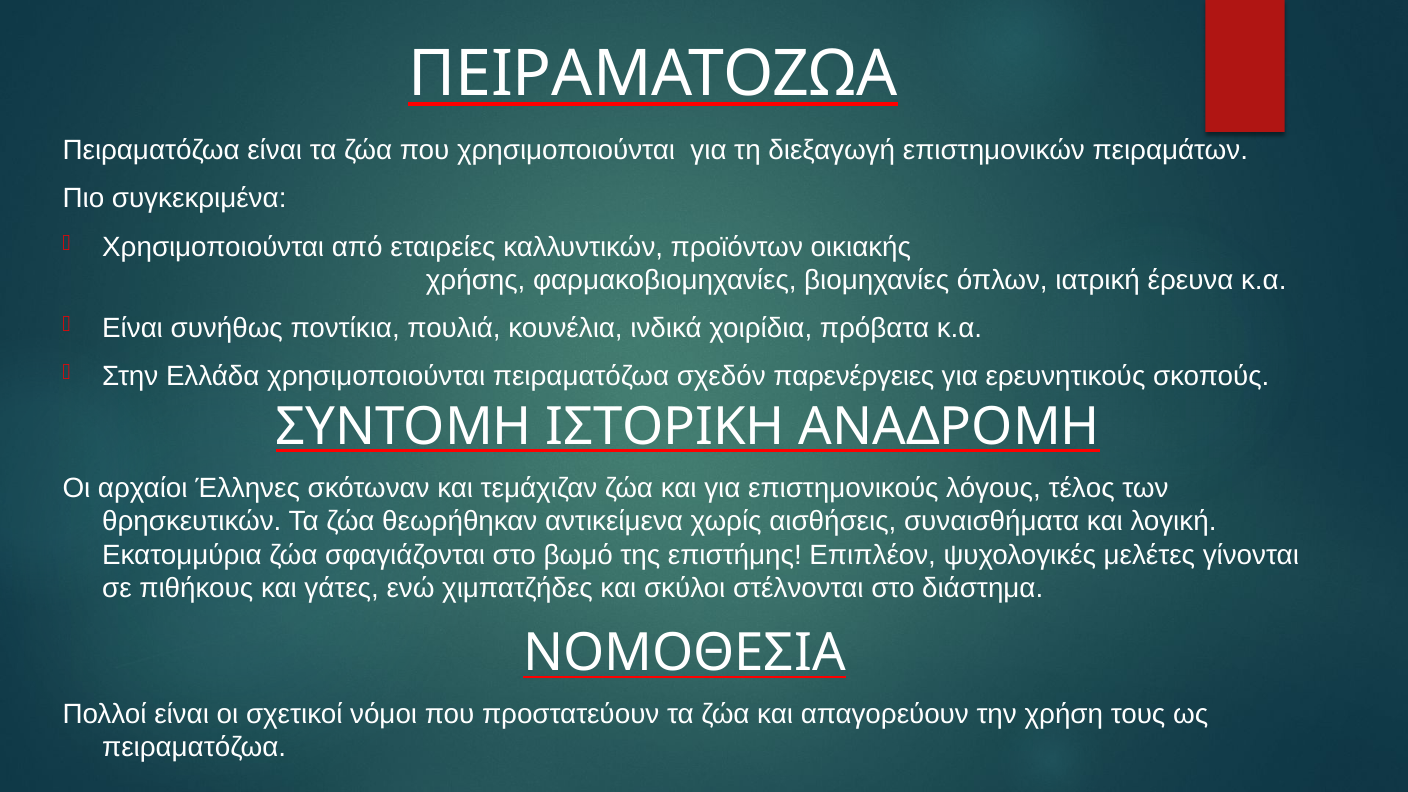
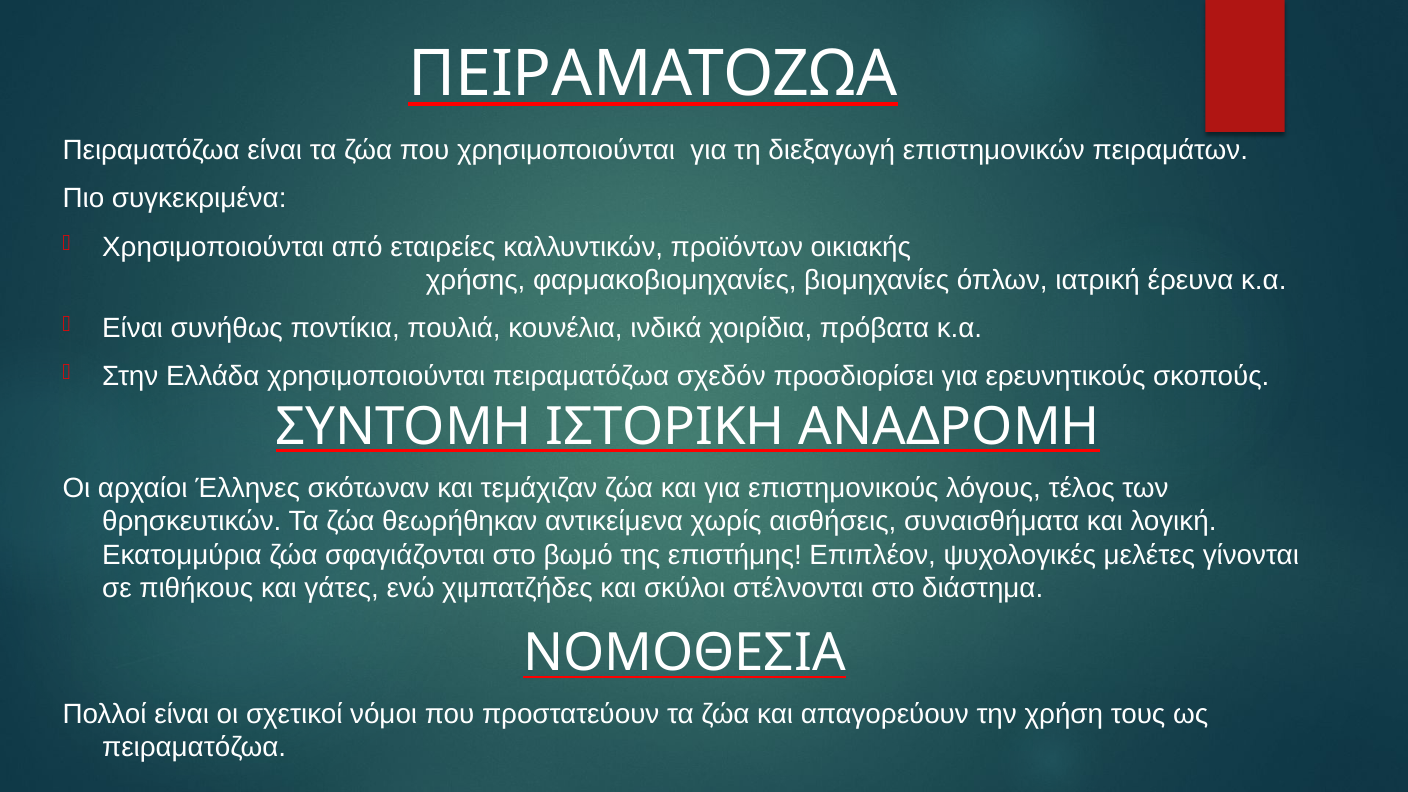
παρενέργειες: παρενέργειες -> προσδιορίσει (854, 376)
